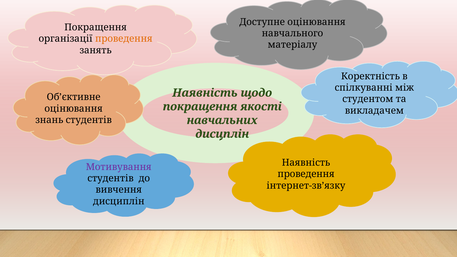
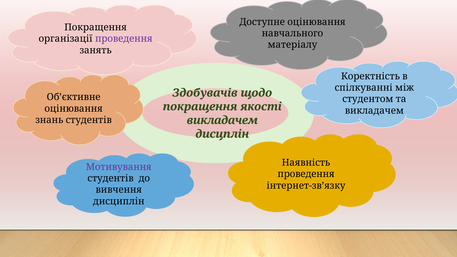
проведення colour: orange -> purple (124, 39)
Наявність: Наявність -> Здобувачів (205, 93)
навчальних: навчальних -> викладачем (222, 120)
